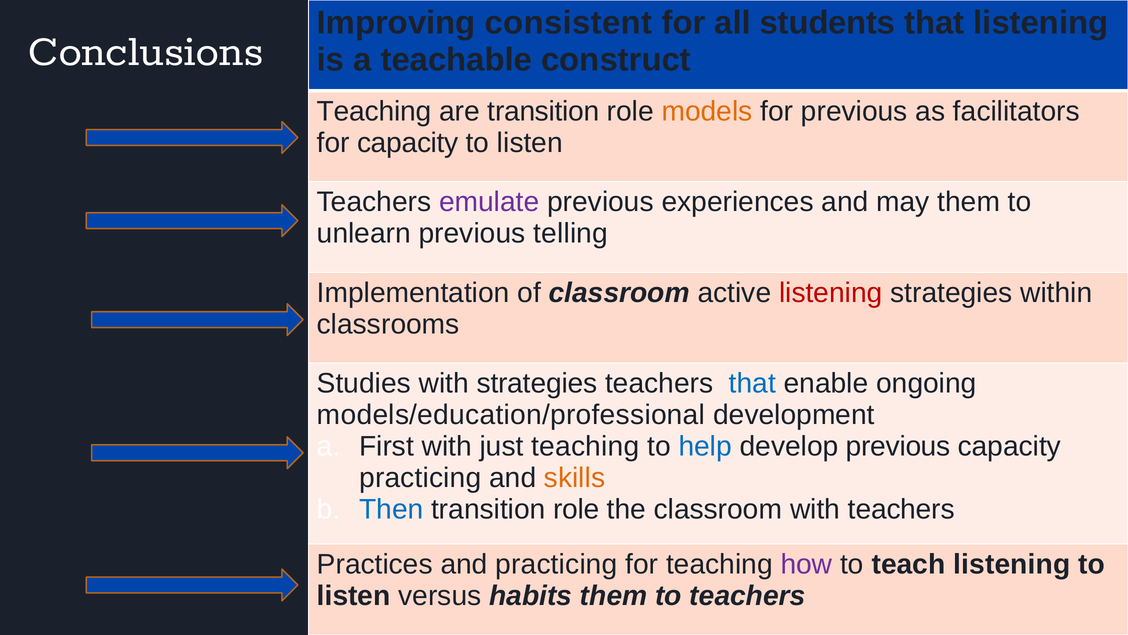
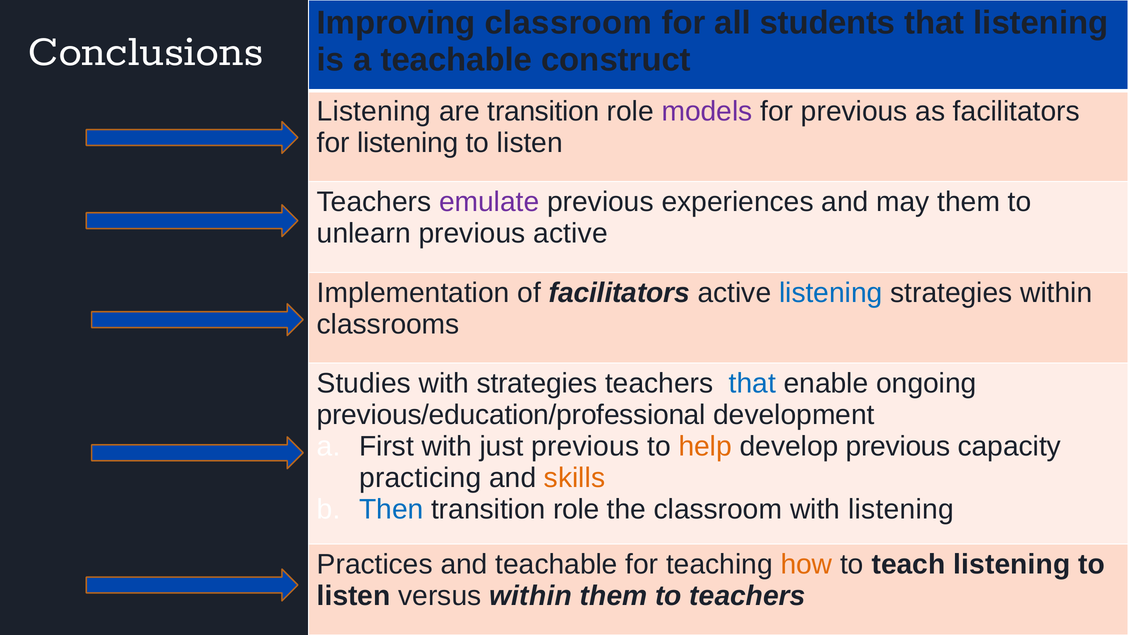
Improving consistent: consistent -> classroom (568, 23)
Teaching: Teaching -> Listening (374, 111)
models colour: orange -> purple (707, 111)
for capacity: capacity -> listening (408, 143)
previous telling: telling -> active (571, 233)
of classroom: classroom -> facilitators (619, 293)
listening colour: red -> blue (831, 293)
models/education/professional: models/education/professional -> previous/education/professional (511, 415)
just teaching: teaching -> previous (585, 446)
help colour: blue -> orange (705, 446)
with teachers: teachers -> listening (901, 509)
and practicing: practicing -> teachable (557, 564)
how colour: purple -> orange (806, 564)
versus habits: habits -> within (530, 596)
